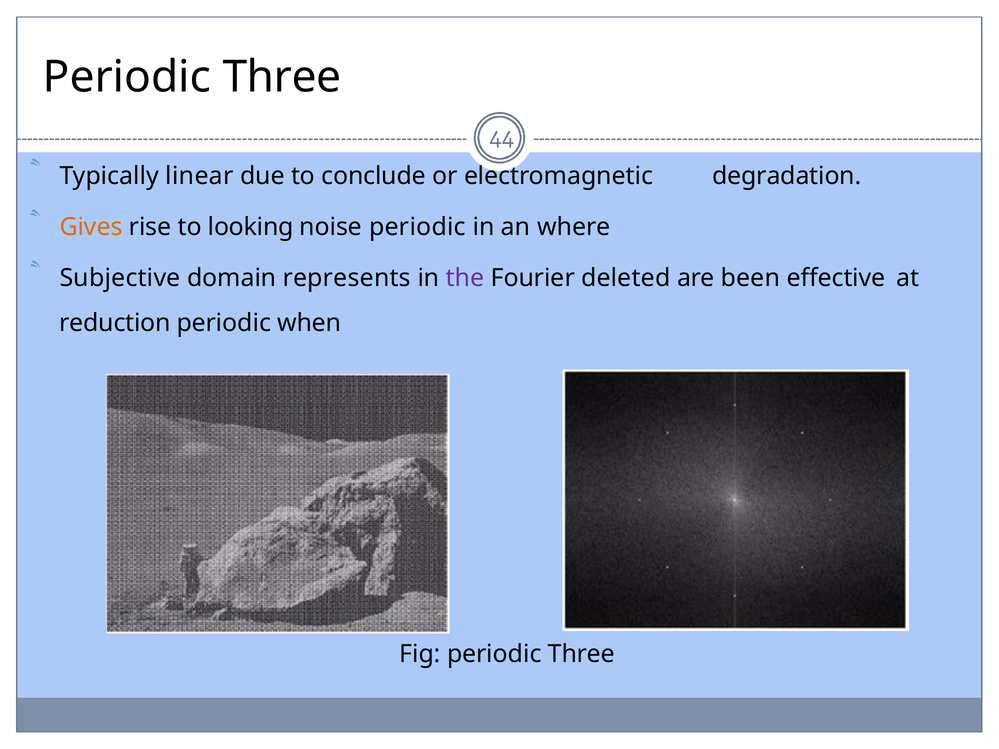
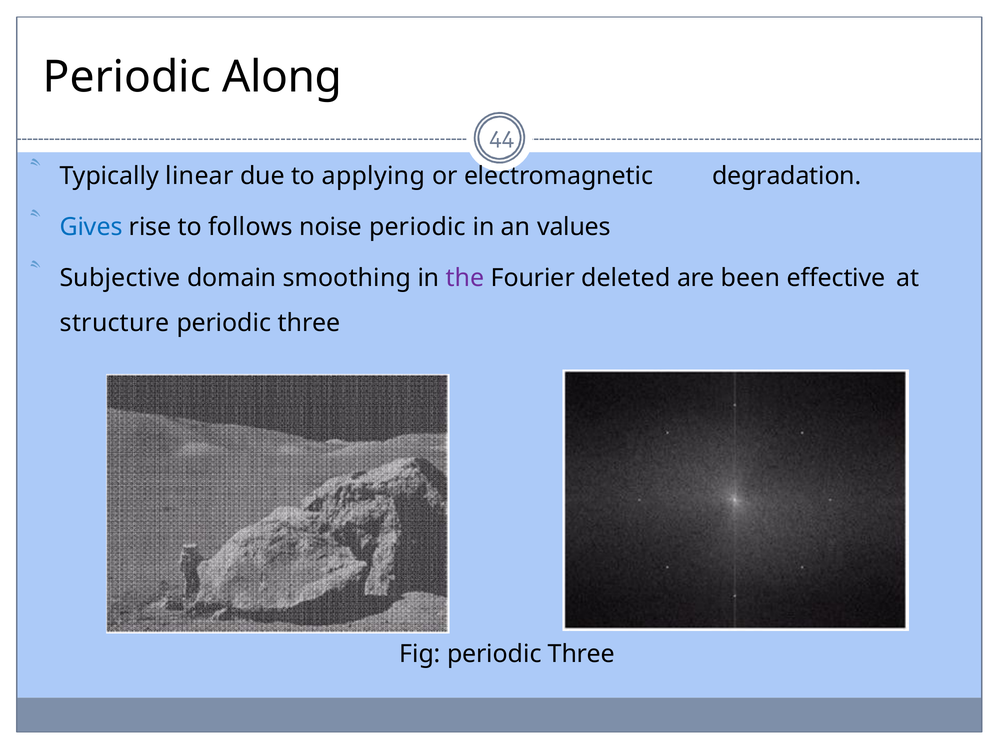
Three: Three -> Along (282, 77)
conclude: conclude -> applying (373, 176)
Gives colour: orange -> blue (91, 227)
looking: looking -> follows (250, 227)
where: where -> values (574, 227)
represents: represents -> smoothing (347, 278)
reduction: reduction -> structure (115, 323)
when: when -> three (309, 323)
